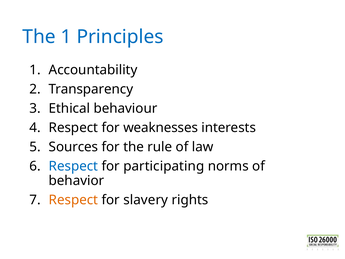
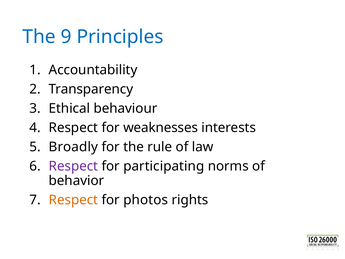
The 1: 1 -> 9 (66, 37)
Sources: Sources -> Broadly (73, 147)
Respect colour: blue -> purple (73, 166)
slavery: slavery -> photos (146, 200)
